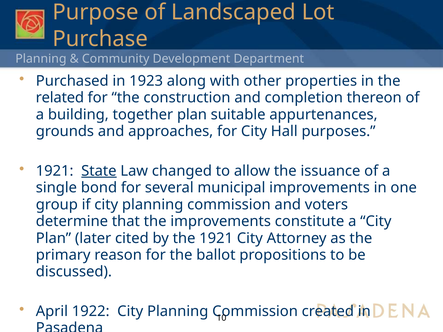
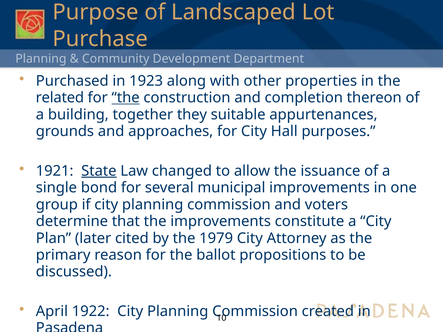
the underline: none -> present (126, 98)
together plan: plan -> they (192, 115)
the 1921: 1921 -> 1979 (216, 238)
